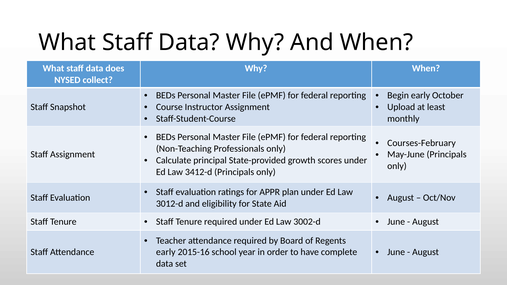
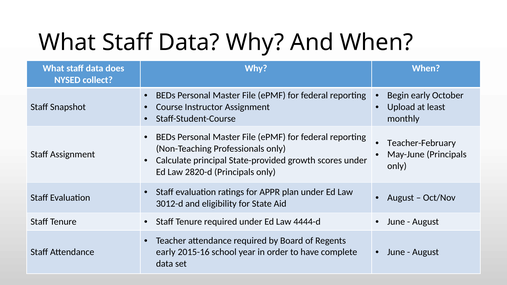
Courses-February: Courses-February -> Teacher-February (422, 143)
3412-d: 3412-d -> 2820-d (199, 172)
3002-d: 3002-d -> 4444-d (307, 222)
